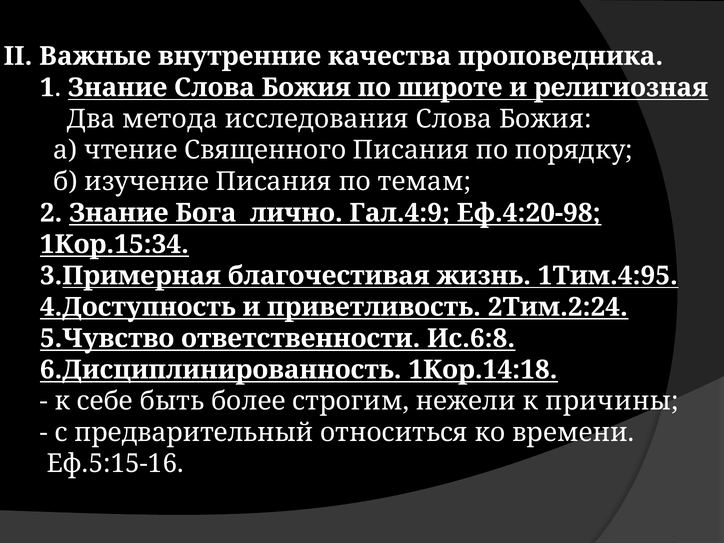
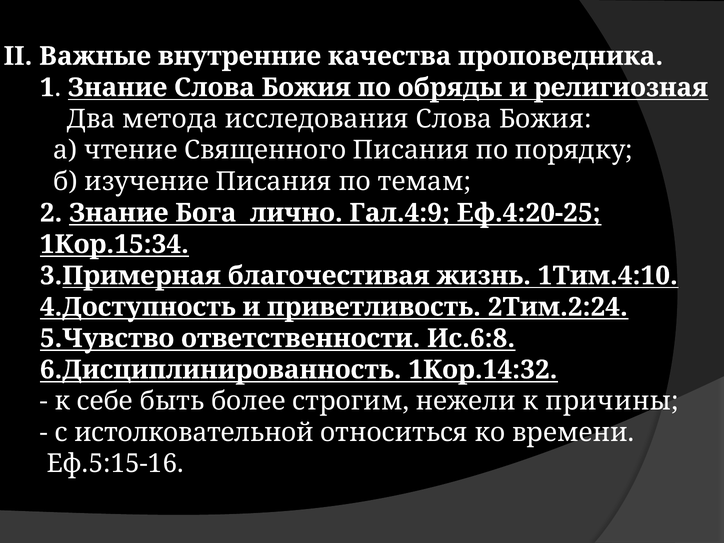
широте: широте -> обряды (450, 88)
Еф.4:20-98: Еф.4:20-98 -> Еф.4:20-25 (529, 213)
1Тим.4:95: 1Тим.4:95 -> 1Тим.4:10 (608, 276)
1Кор.14:18: 1Кор.14:18 -> 1Кор.14:32 (483, 370)
предварительный: предварительный -> истолковательной (194, 432)
